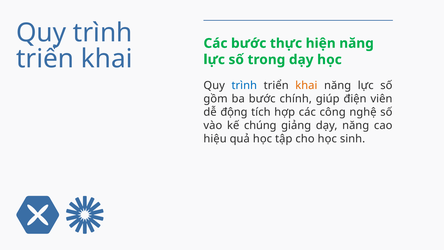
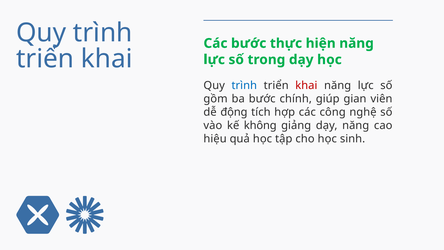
khai colour: orange -> red (306, 85)
điện: điện -> gian (355, 99)
chúng: chúng -> không (260, 125)
